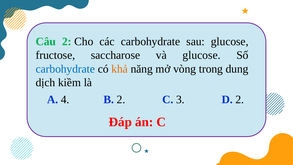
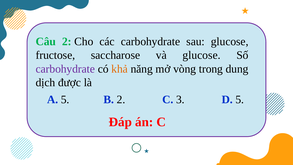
carbohydrate colour: blue -> purple (65, 69)
kiềm: kiềm -> được (70, 82)
A 4: 4 -> 5 (65, 99)
D 2: 2 -> 5 (240, 99)
